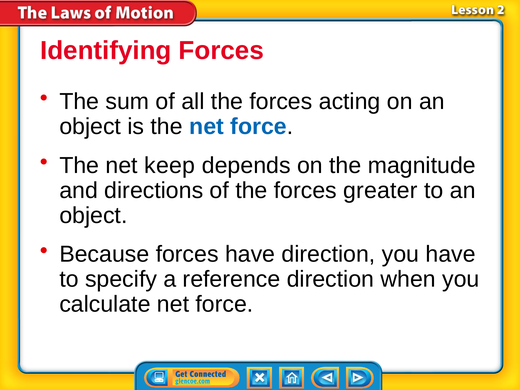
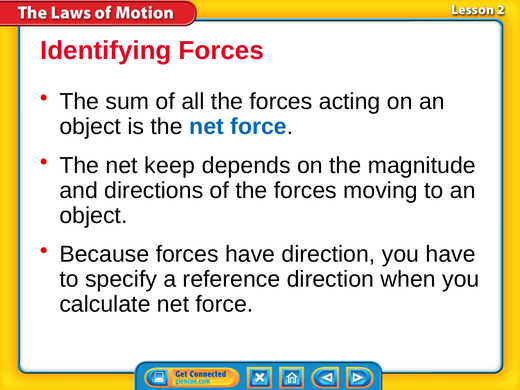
greater: greater -> moving (381, 190)
